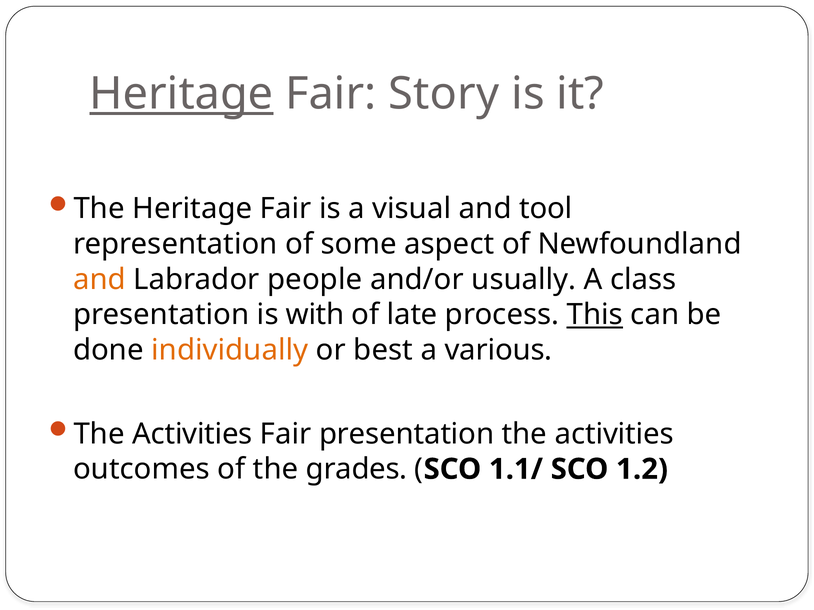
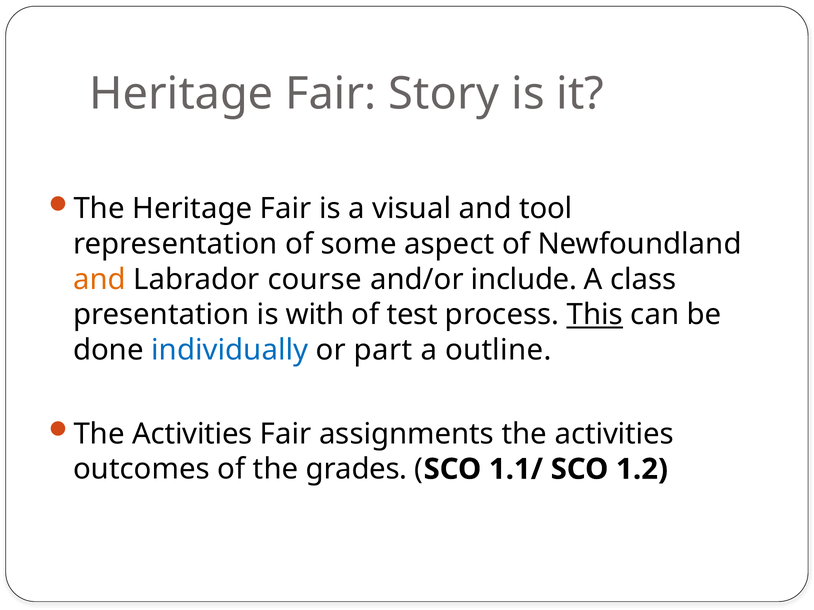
Heritage underline: present -> none (181, 94)
people: people -> course (315, 280)
usually: usually -> include (524, 280)
late: late -> test (412, 315)
individually colour: orange -> blue (230, 350)
best: best -> part (383, 350)
various: various -> outline (498, 350)
Fair presentation: presentation -> assignments (407, 434)
